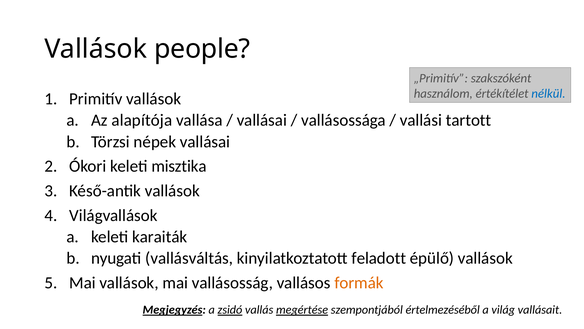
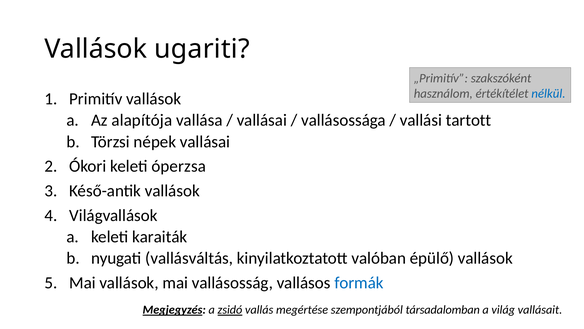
people: people -> ugariti (202, 49)
misztika: misztika -> óperzsa (179, 166)
feladott: feladott -> valóban (379, 258)
formák colour: orange -> blue (359, 282)
megértése underline: present -> none (302, 309)
értelmezéséből: értelmezéséből -> társadalomban (443, 309)
